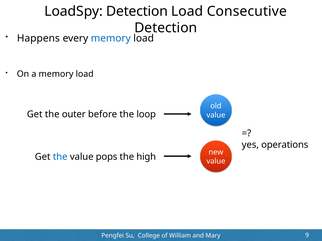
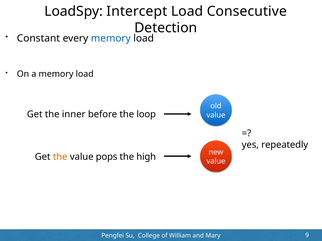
LoadSpy Detection: Detection -> Intercept (137, 11)
Happens: Happens -> Constant (38, 38)
outer: outer -> inner (74, 114)
operations: operations -> repeatedly (285, 145)
the colour: blue -> orange (60, 157)
